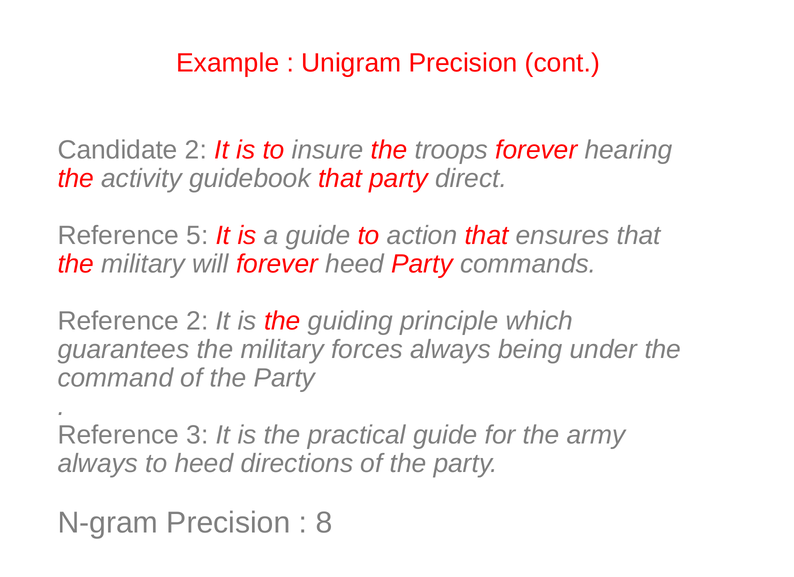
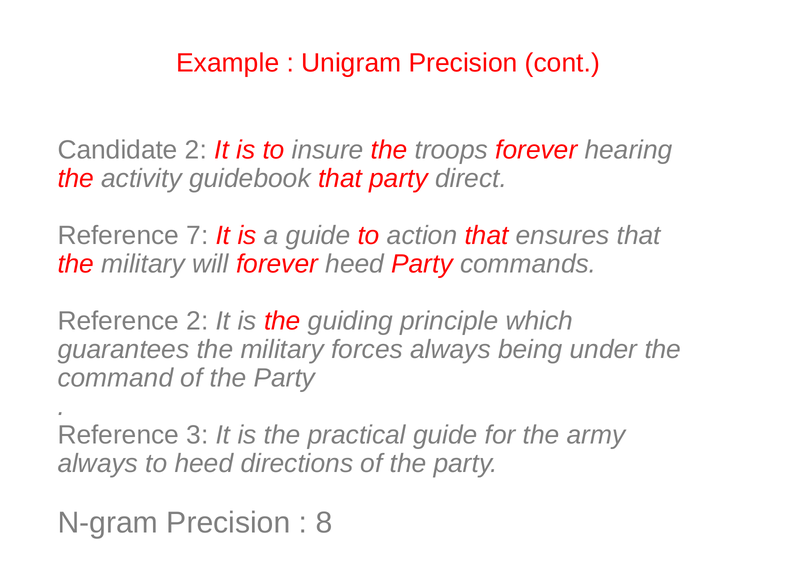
5: 5 -> 7 (197, 235)
